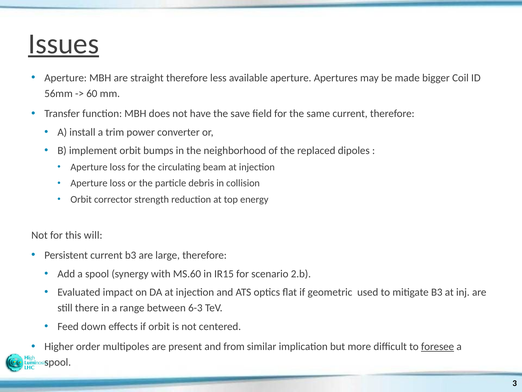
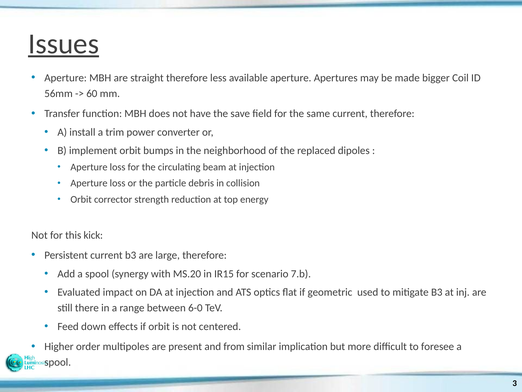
will: will -> kick (93, 235)
MS.60: MS.60 -> MS.20 (187, 273)
2.b: 2.b -> 7.b (301, 273)
6-3: 6-3 -> 6-0 (195, 308)
foresee underline: present -> none (438, 346)
